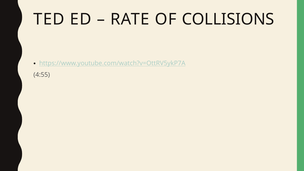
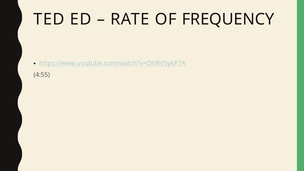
COLLISIONS: COLLISIONS -> FREQUENCY (228, 19)
